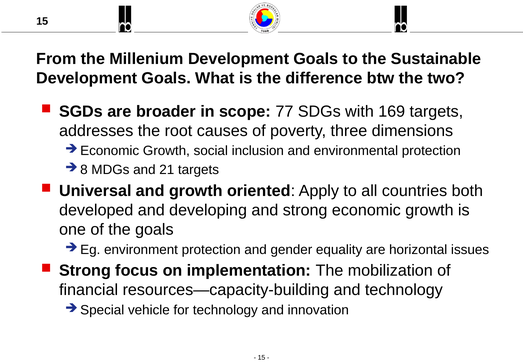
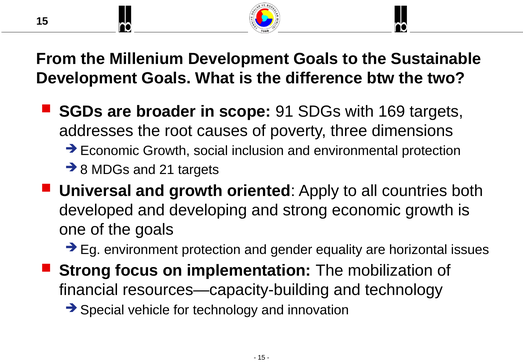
77: 77 -> 91 (284, 111)
